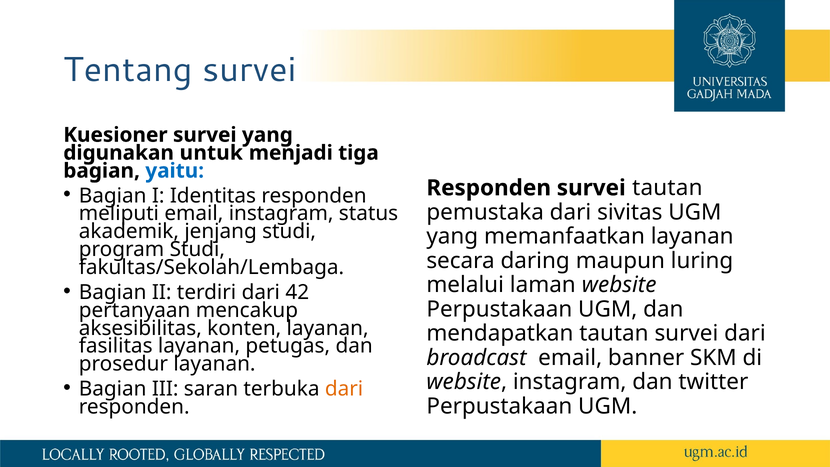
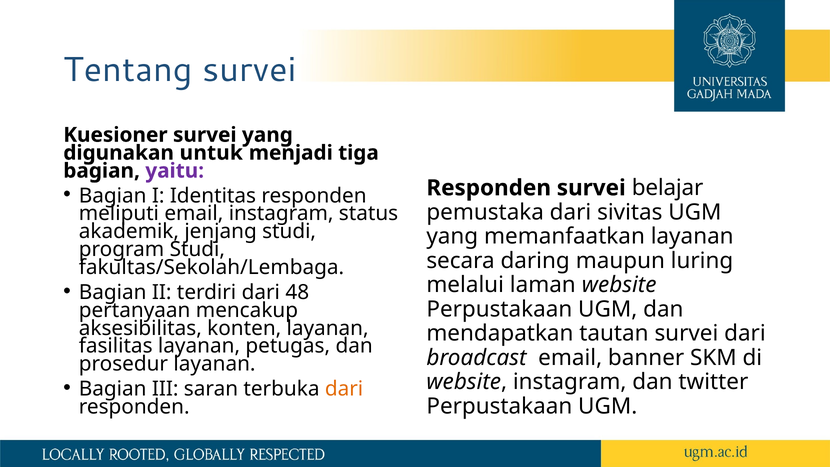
yaitu colour: blue -> purple (175, 171)
survei tautan: tautan -> belajar (668, 188)
42: 42 -> 48 (297, 292)
